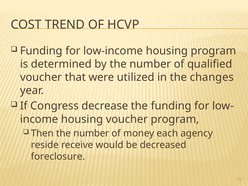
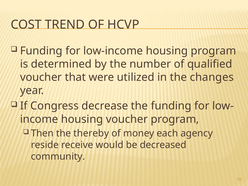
Then the number: number -> thereby (91, 133)
foreclosure: foreclosure -> community (58, 156)
